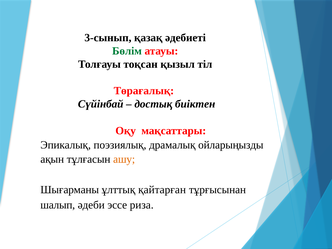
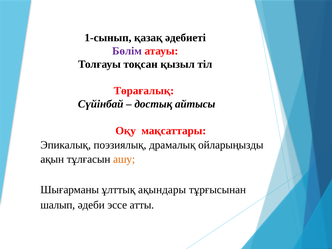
3-сынып: 3-сынып -> 1-сынып (108, 38)
Бөлім colour: green -> purple (127, 51)
биіктен: биіктен -> айтысы (195, 104)
қайтарған: қайтарған -> ақындары (162, 190)
риза: риза -> атты (142, 205)
